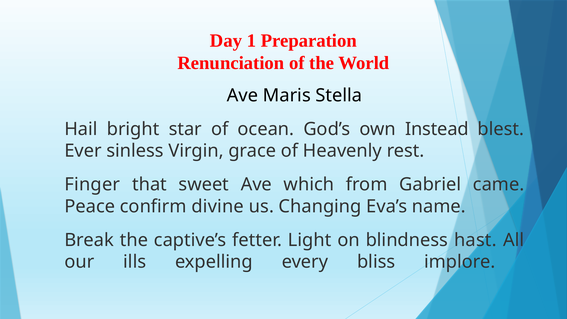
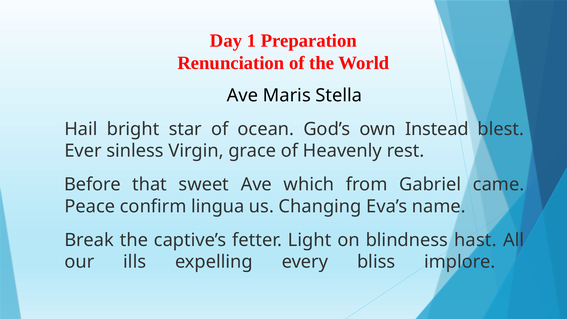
Finger: Finger -> Before (93, 184)
divine: divine -> lingua (218, 206)
